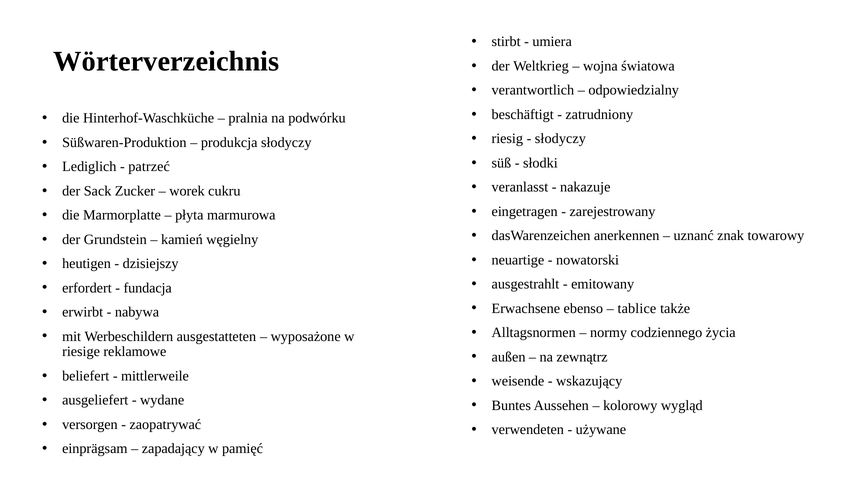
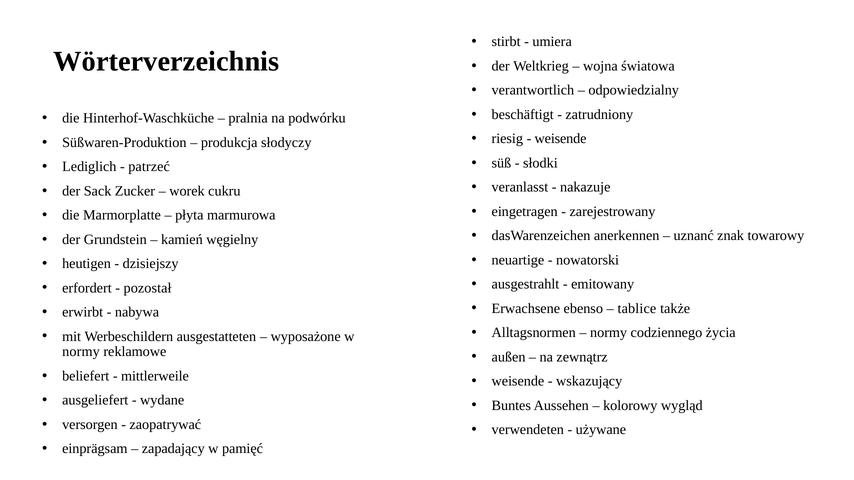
słodyczy: słodyczy -> weisende (561, 139)
fundacja: fundacja -> pozostał (148, 288)
riesige: riesige -> normy (81, 352)
